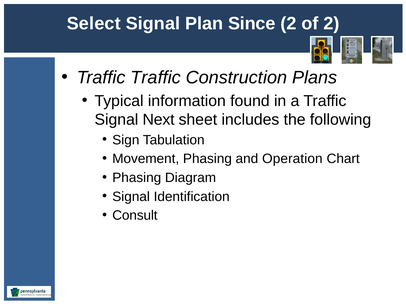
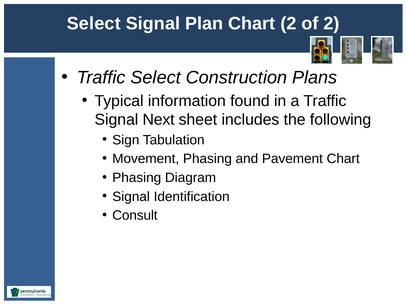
Plan Since: Since -> Chart (252, 24)
Traffic Traffic: Traffic -> Select (156, 78)
Operation: Operation -> Pavement (292, 159)
